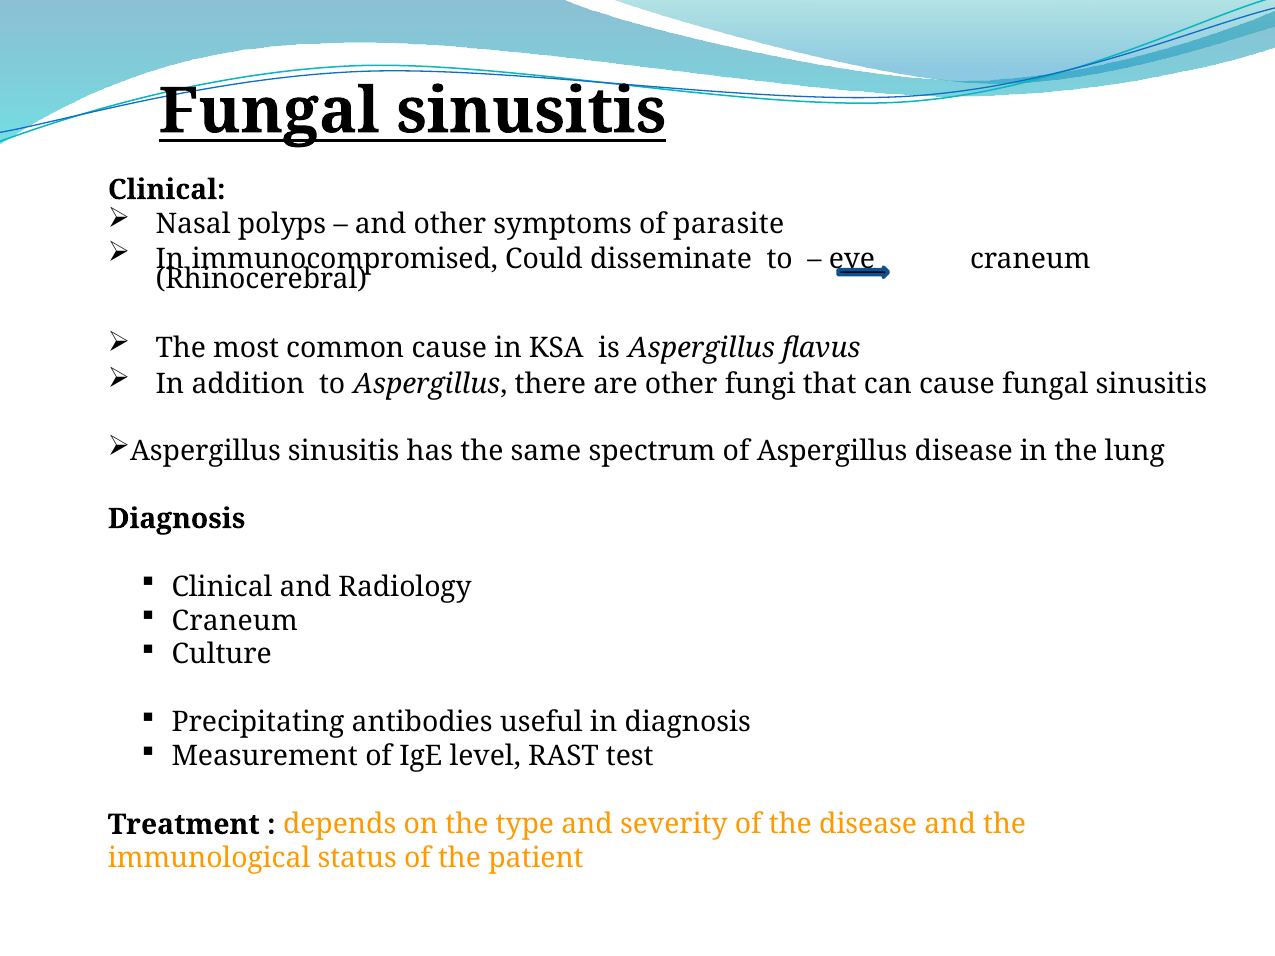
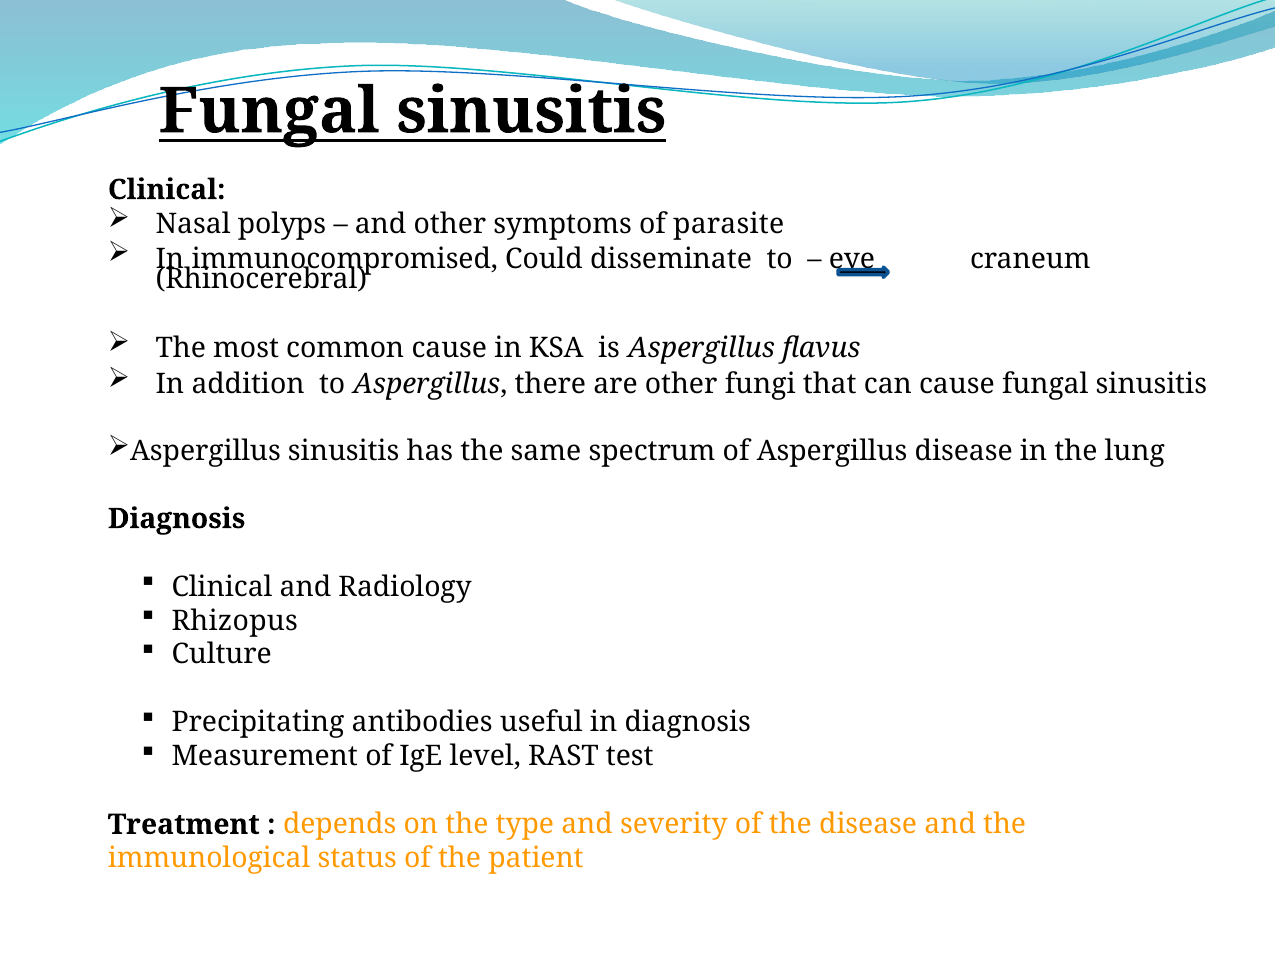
Craneum: Craneum -> Rhizopus (235, 621)
